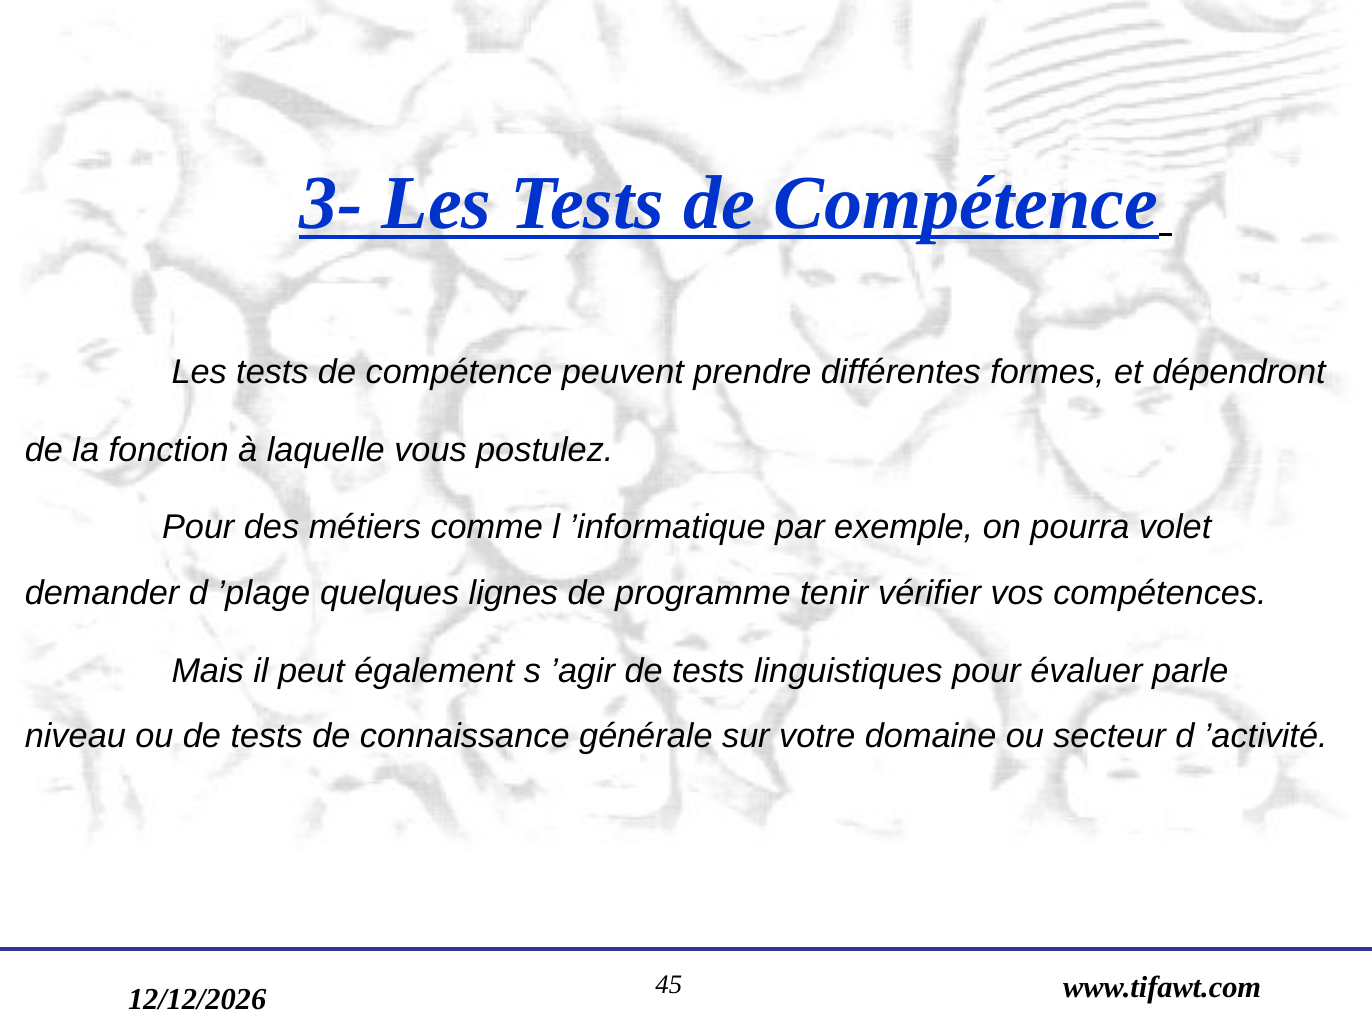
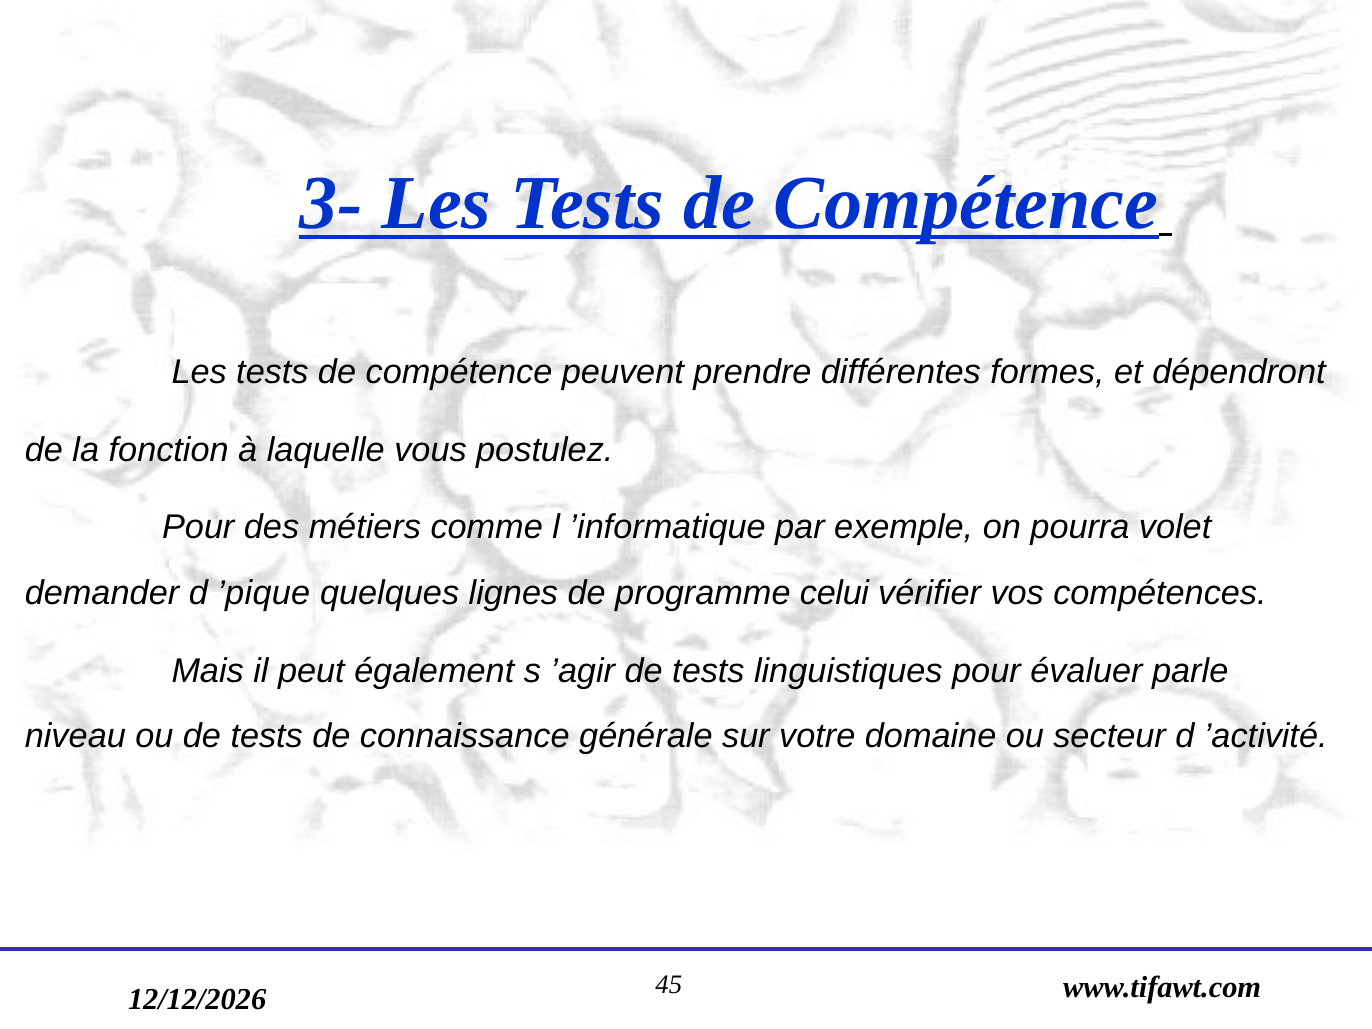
’plage: ’plage -> ’pique (264, 593)
tenir: tenir -> celui (835, 593)
